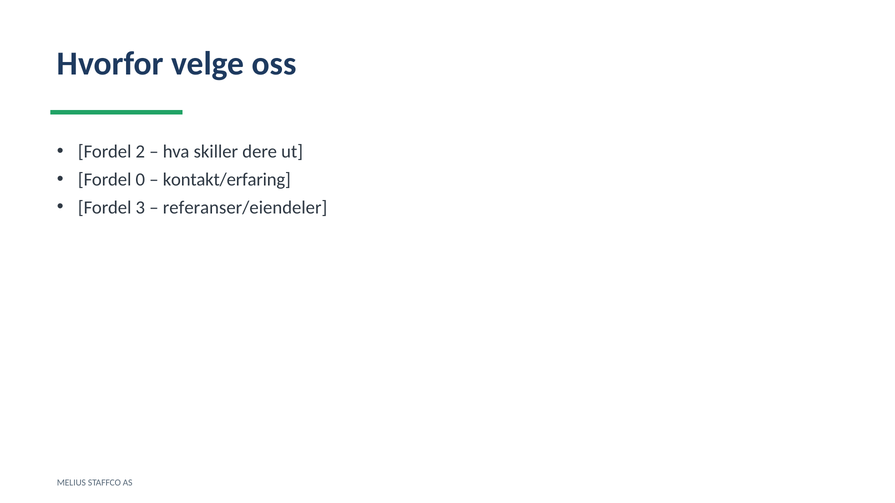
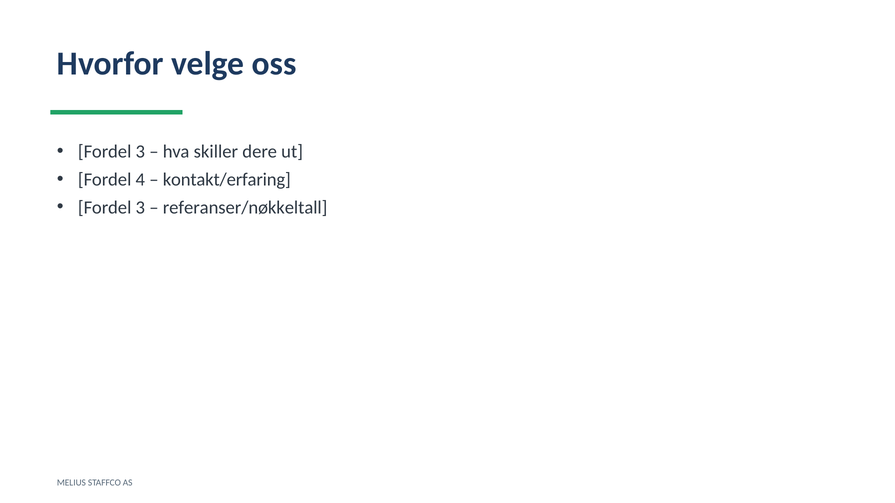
2: 2 -> 3 (140, 152)
0: 0 -> 4 (140, 180)
referanser/eiendeler: referanser/eiendeler -> referanser/nøkkeltall (245, 208)
